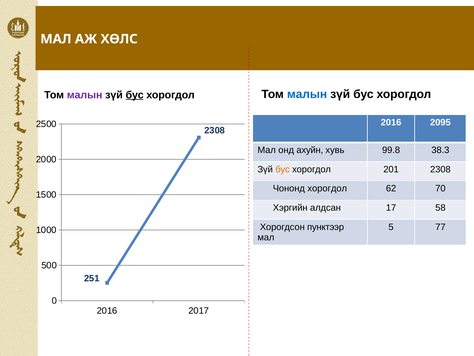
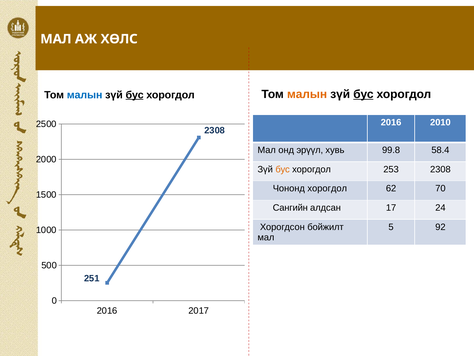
малын colour: blue -> orange (307, 94)
бус underline: none -> present (363, 94)
малын colour: purple -> blue (85, 95)
2095: 2095 -> 2010 (440, 122)
ахуйн: ахуйн -> эрүүл (310, 150)
38.3: 38.3 -> 58.4 (440, 150)
201: 201 -> 253 (391, 169)
Хэргийн: Хэргийн -> Сангийн (290, 208)
58: 58 -> 24 (440, 208)
пунктээр: пунктээр -> бойжилт (326, 227)
77: 77 -> 92 (440, 227)
